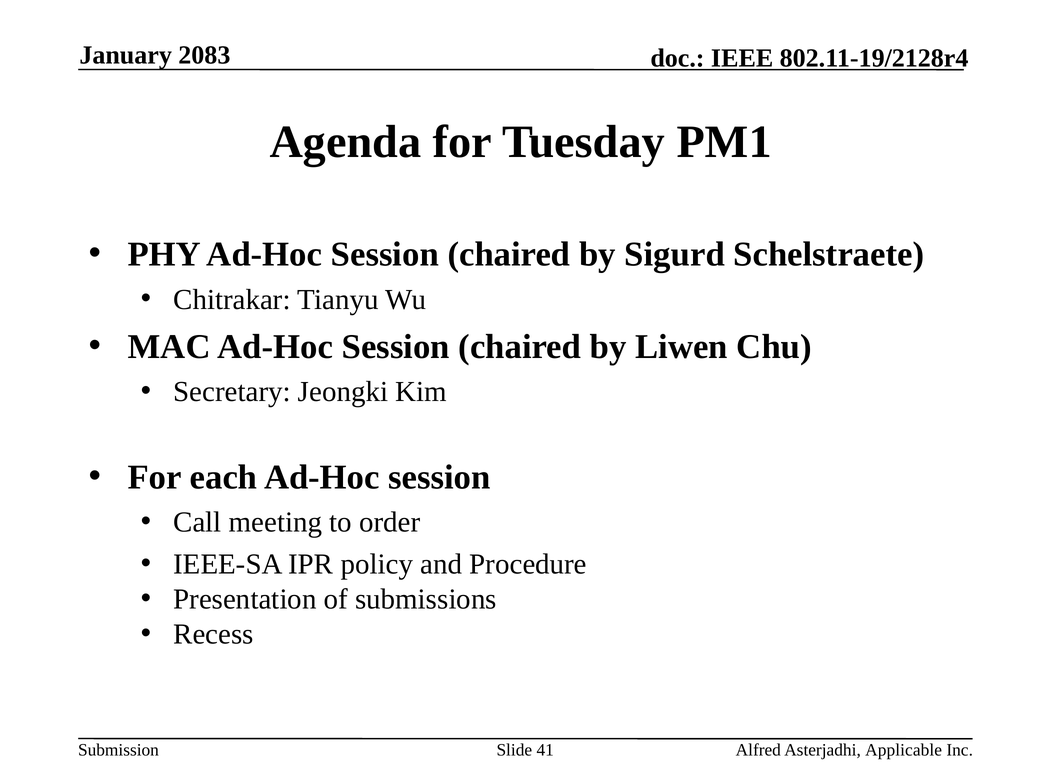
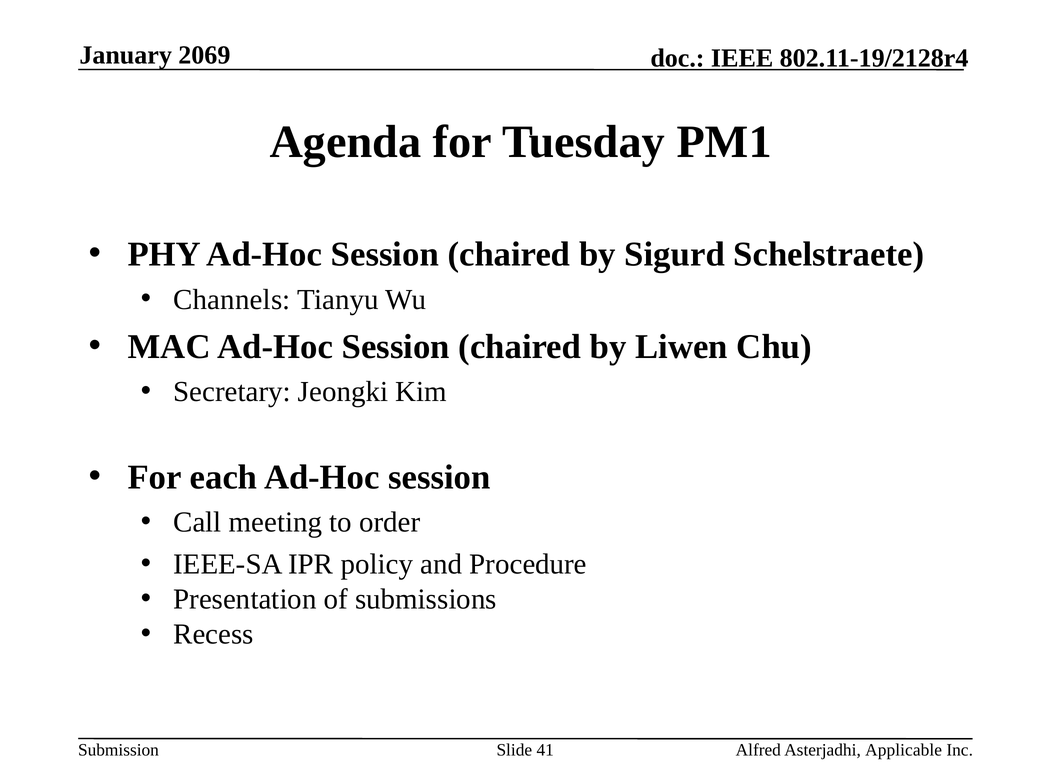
2083: 2083 -> 2069 (204, 55)
Chitrakar: Chitrakar -> Channels (232, 299)
